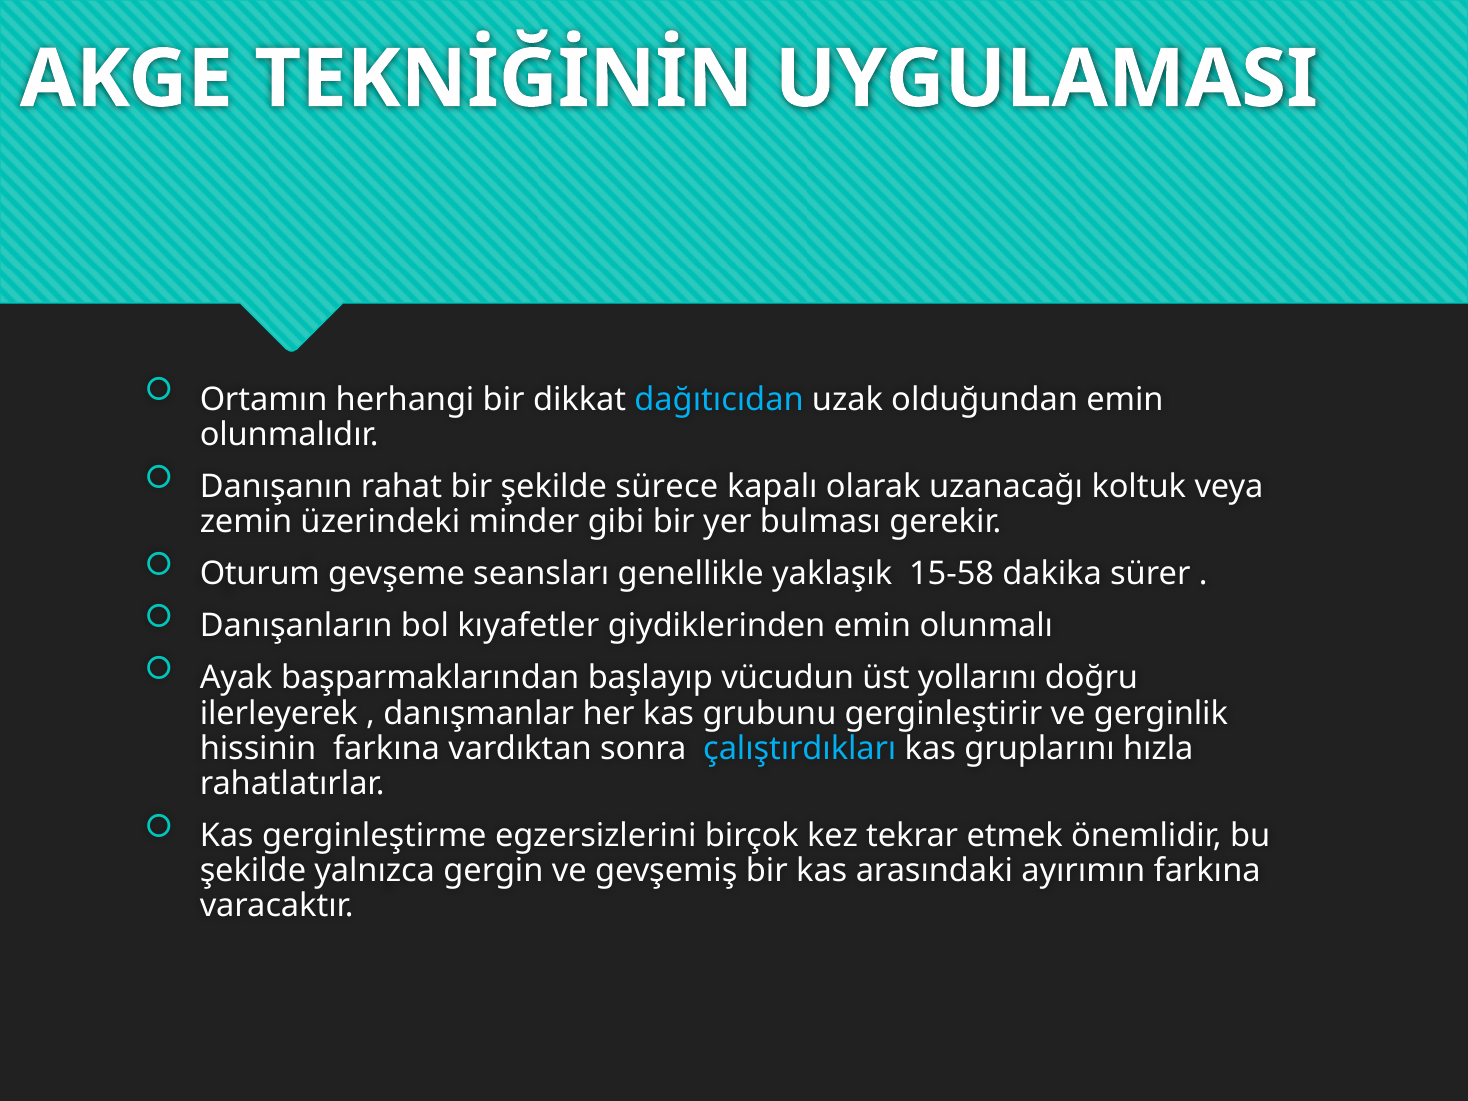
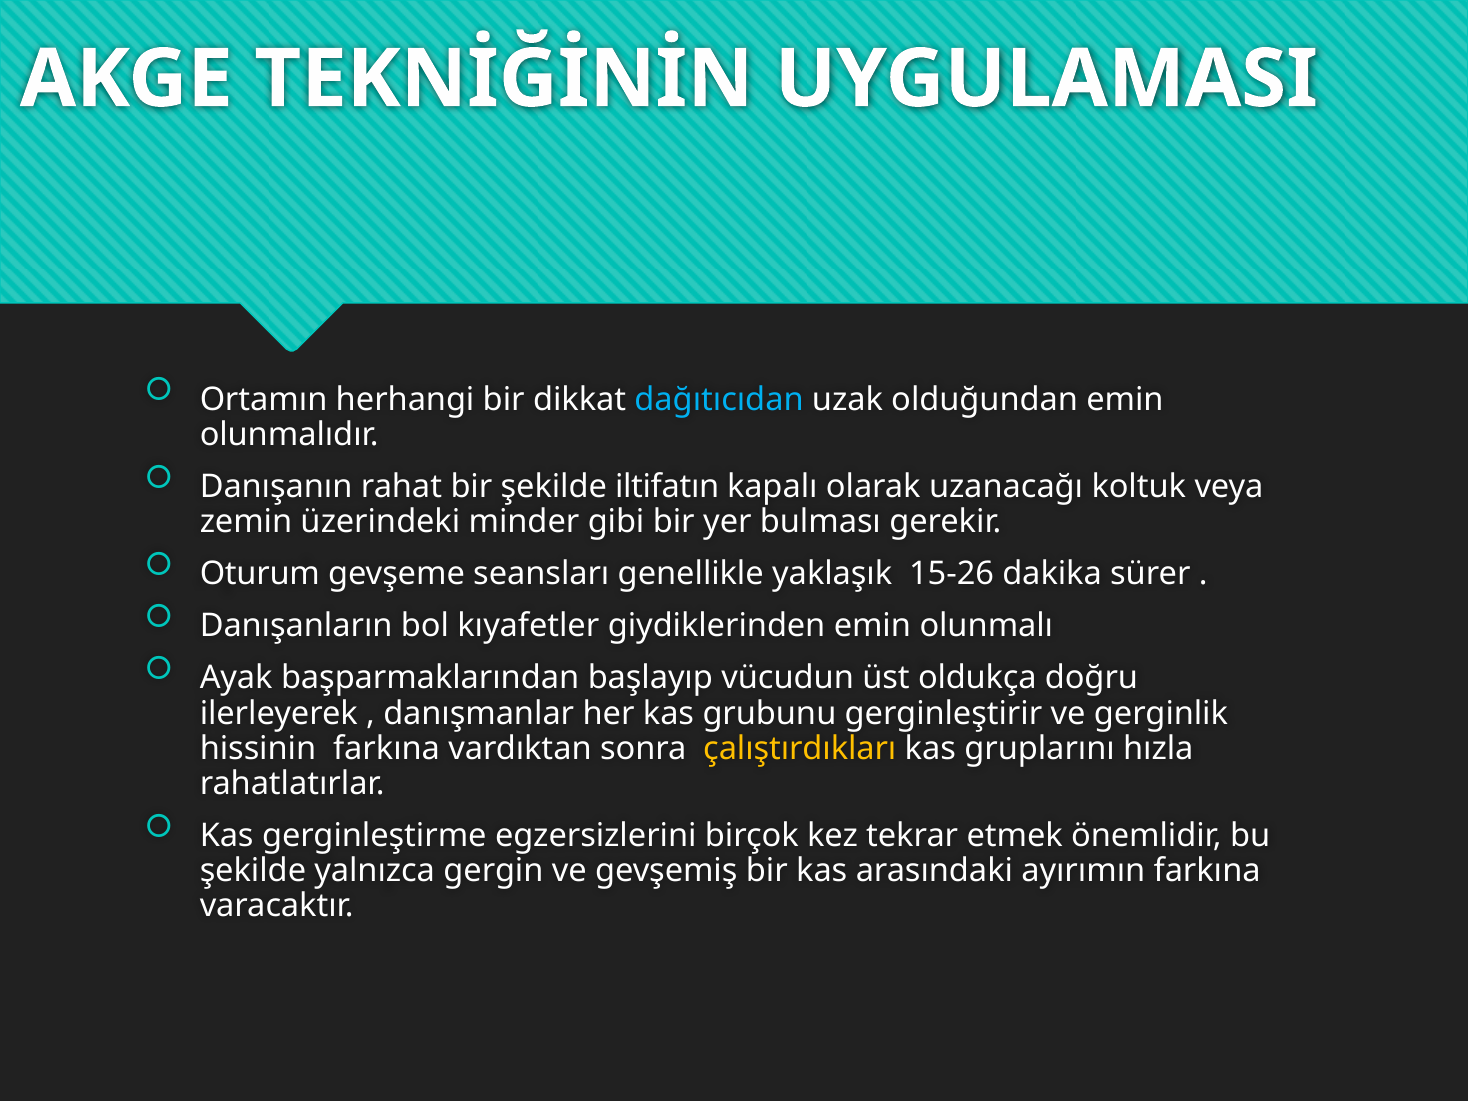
sürece: sürece -> iltifatın (667, 487)
15-58: 15-58 -> 15-26 (952, 574)
yollarını: yollarını -> oldukça (977, 678)
çalıştırdıkları colour: light blue -> yellow (800, 748)
